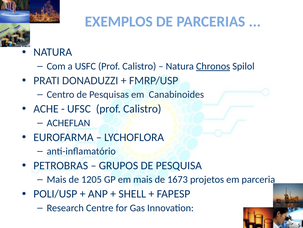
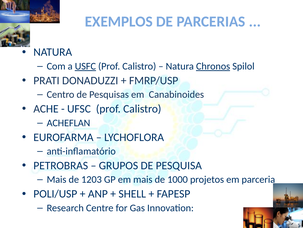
USFC underline: none -> present (85, 66)
1205: 1205 -> 1203 (92, 179)
1673: 1673 -> 1000 (178, 179)
